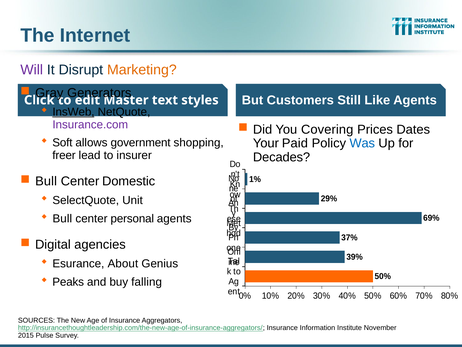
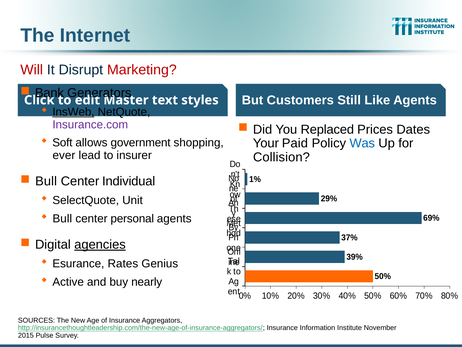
Will colour: purple -> red (32, 70)
Marketing colour: orange -> red (142, 70)
Gray: Gray -> Bank (49, 93)
Covering: Covering -> Replaced (327, 129)
freer: freer -> ever (64, 155)
Decades: Decades -> Collision (281, 157)
Domestic: Domestic -> Individual (129, 181)
agencies underline: none -> present (100, 244)
About: About -> Rates (123, 263)
Peaks: Peaks -> Active (68, 282)
falling: falling -> nearly (147, 282)
